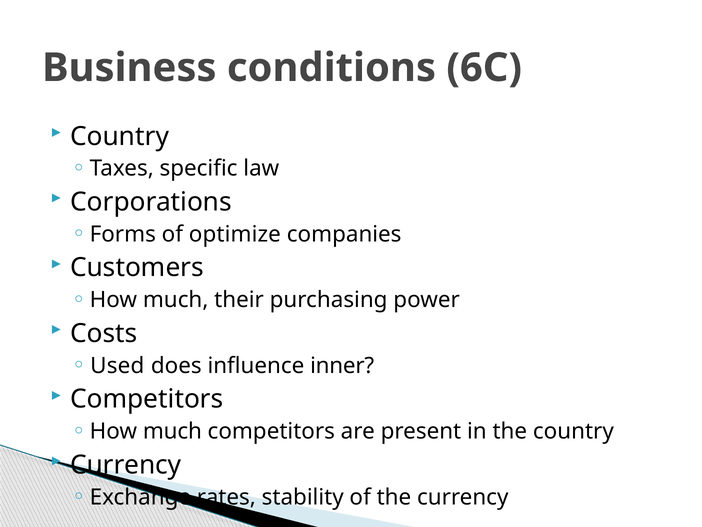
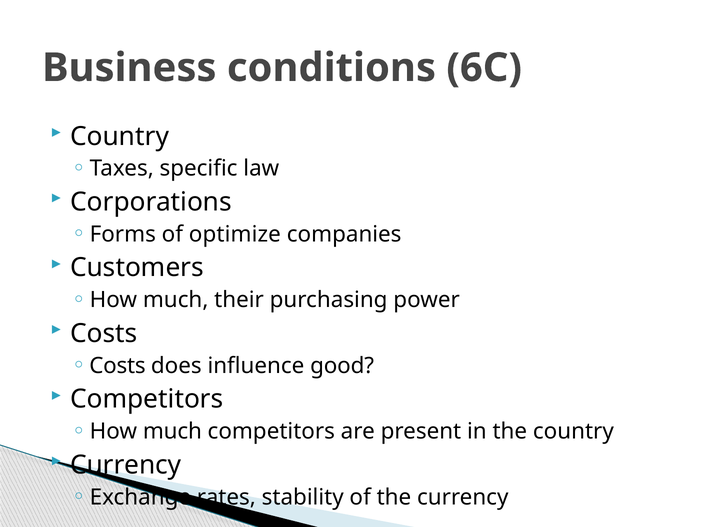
Used: Used -> Costs (118, 365)
inner: inner -> good (342, 365)
